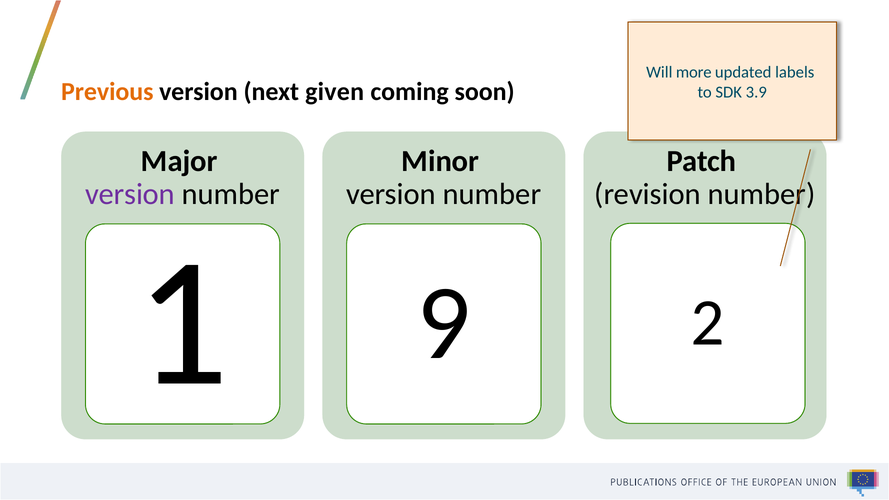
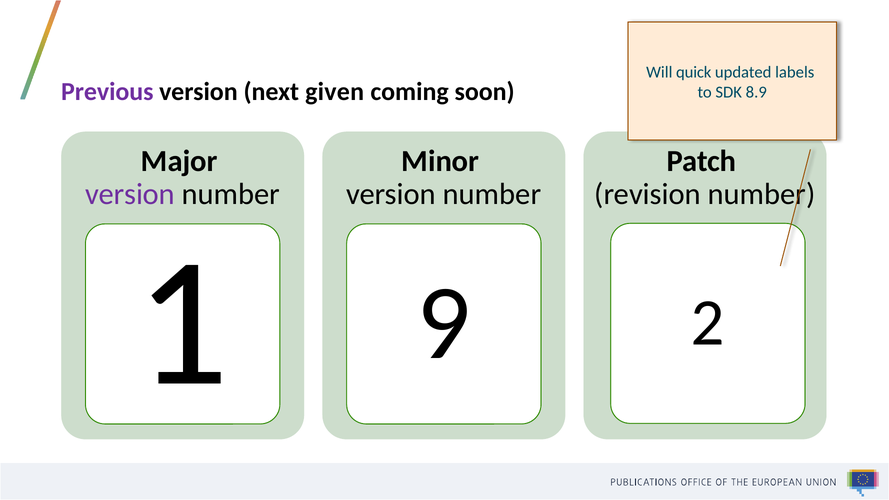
more: more -> quick (694, 72)
Previous colour: orange -> purple (107, 92)
3.9: 3.9 -> 8.9 (756, 92)
